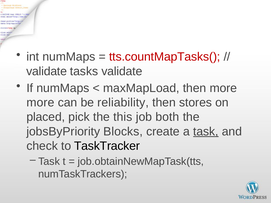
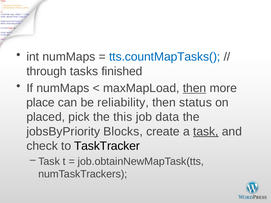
tts.countMapTasks( colour: red -> blue (165, 57)
validate: validate -> through (47, 71)
tasks validate: validate -> finished (122, 71)
then underline: none -> present (195, 88)
more: more -> place (41, 103)
stores: stores -> status (195, 103)
both: both -> data (167, 117)
